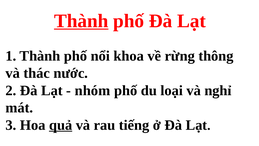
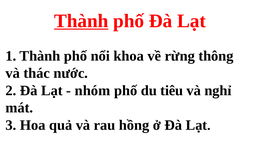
loại: loại -> tiêu (172, 90)
quả underline: present -> none (61, 125)
tiếng: tiếng -> hồng (134, 125)
